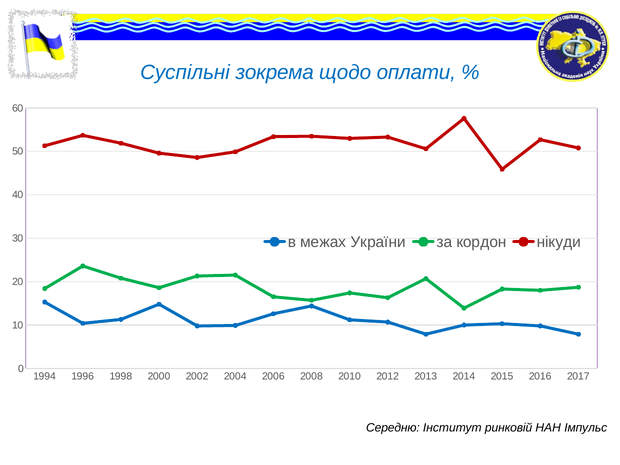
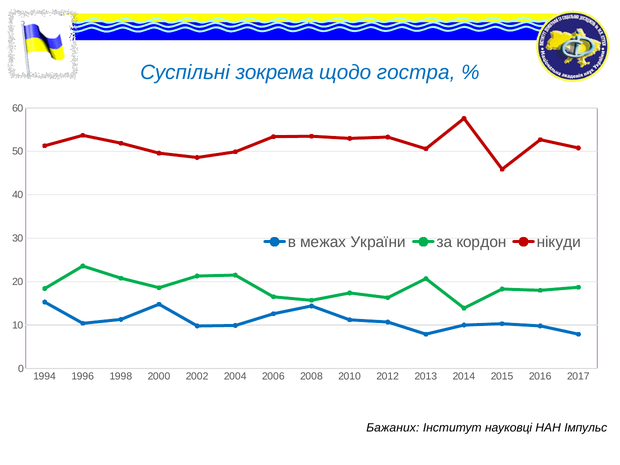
оплати: оплати -> гостра (416, 73)
Середню: Середню -> Бажаних (393, 428)
ринковій: ринковій -> науковці (509, 428)
